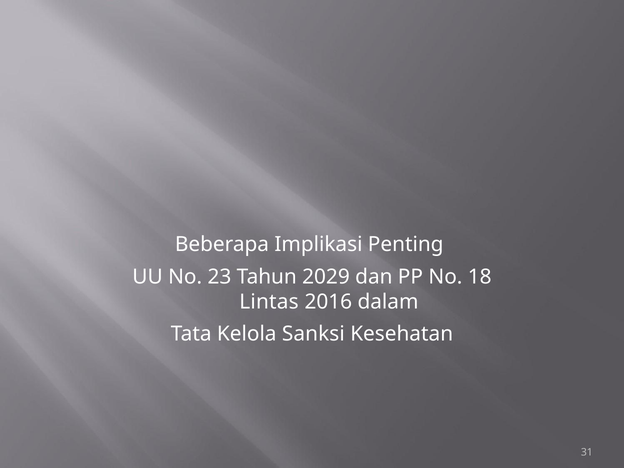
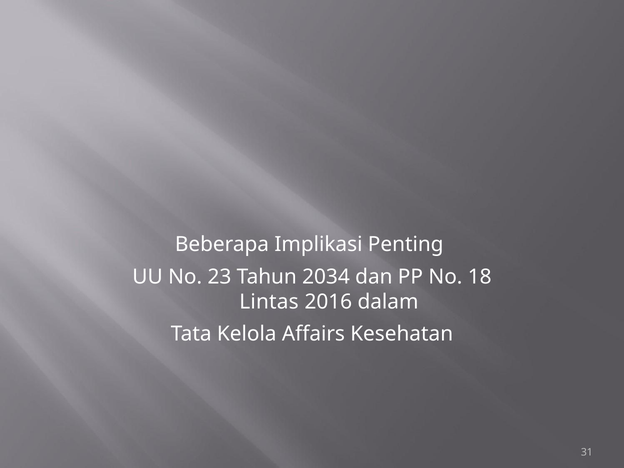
2029: 2029 -> 2034 (326, 277)
Sanksi: Sanksi -> Affairs (313, 334)
